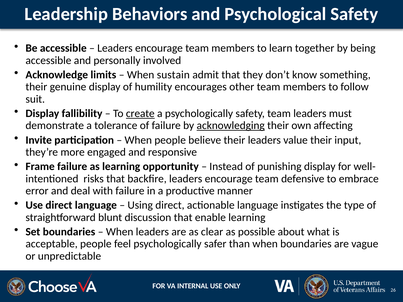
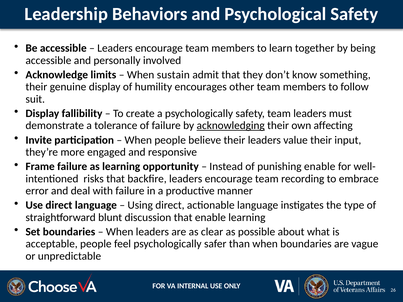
create underline: present -> none (140, 114)
punishing display: display -> enable (320, 167)
defensive: defensive -> recording (303, 179)
